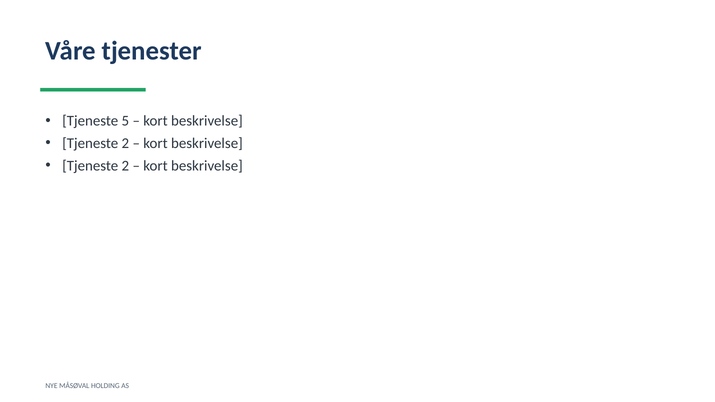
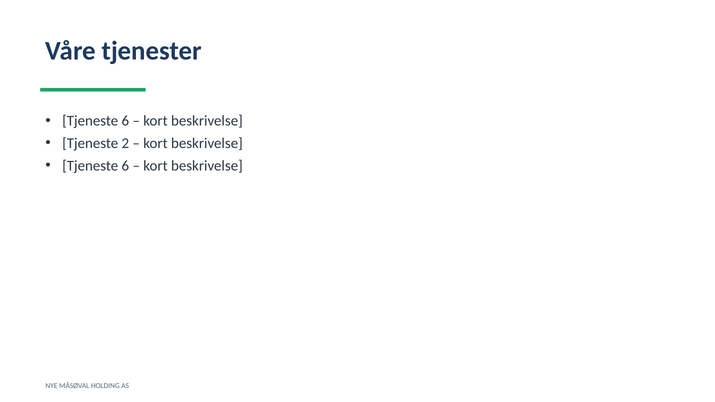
5: 5 -> 6 (125, 121)
2: 2 -> 6 (125, 166)
